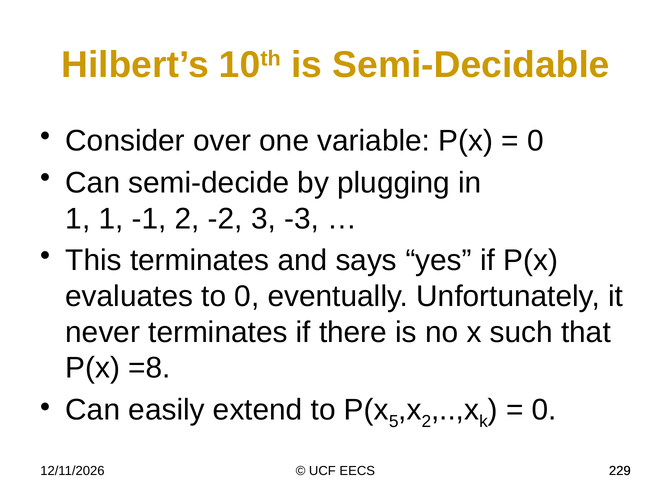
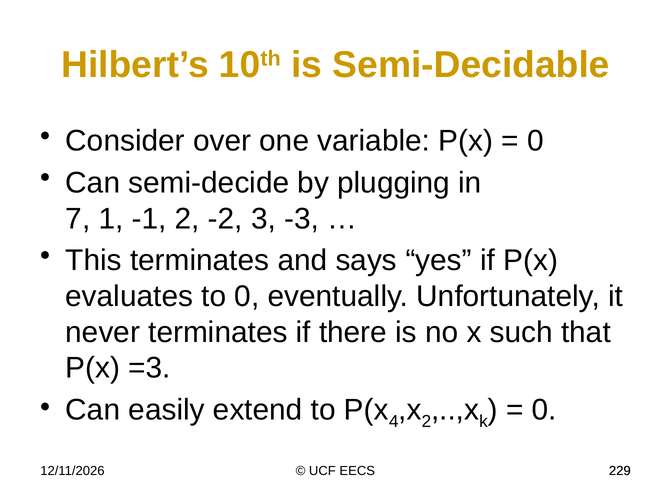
1: 1 -> 7 (78, 218)
=8: =8 -> =3 (149, 367)
5: 5 -> 4 (394, 421)
